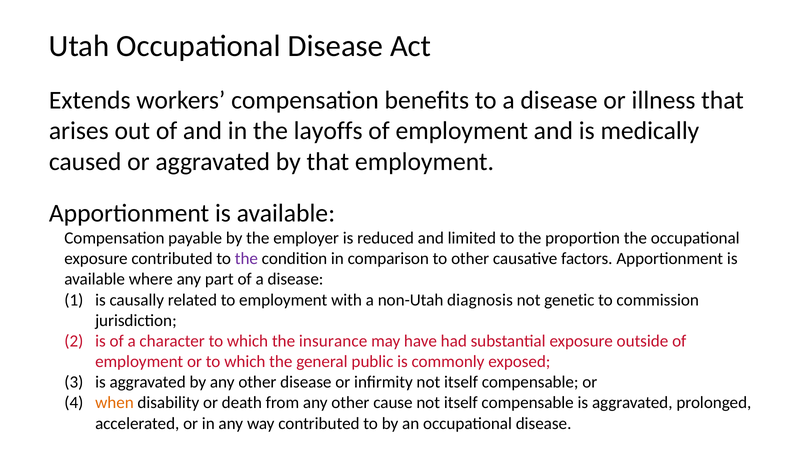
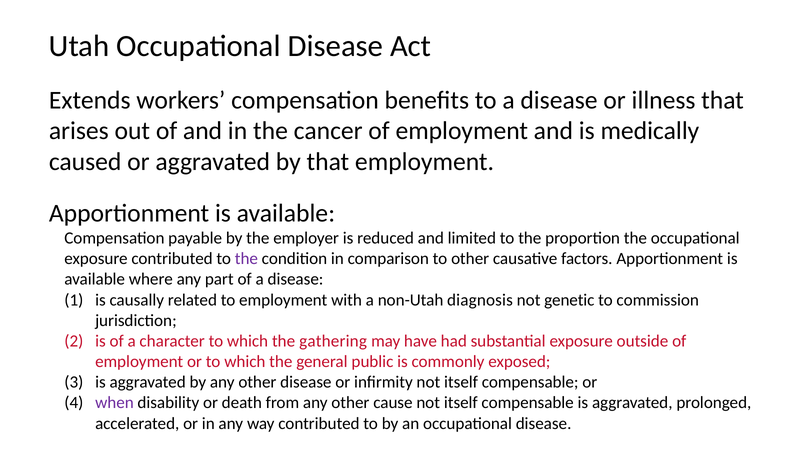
layoffs: layoffs -> cancer (328, 131)
insurance: insurance -> gathering (333, 341)
when colour: orange -> purple (114, 403)
